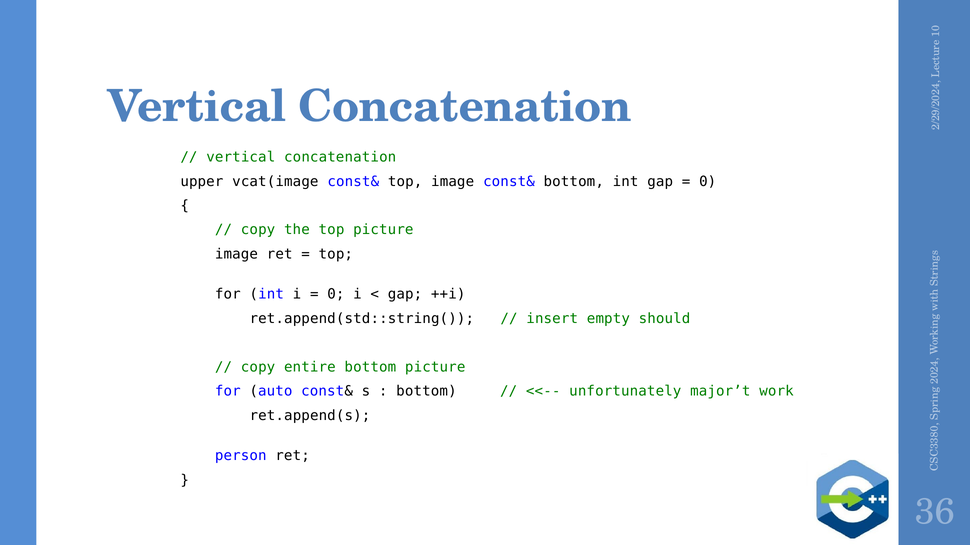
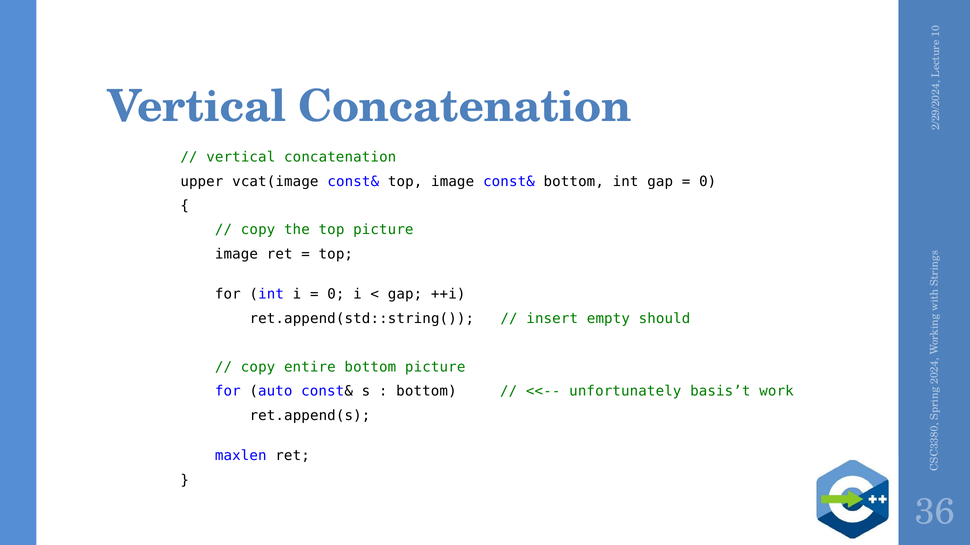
major’t: major’t -> basis’t (720, 392)
person: person -> maxlen (241, 456)
